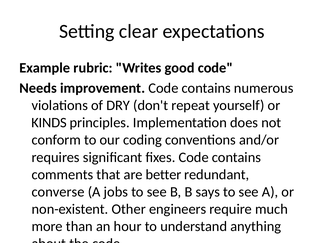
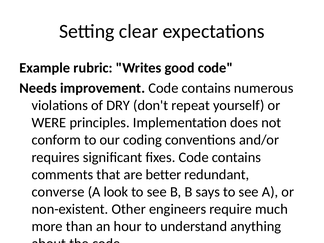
KINDS: KINDS -> WERE (49, 123)
jobs: jobs -> look (116, 192)
